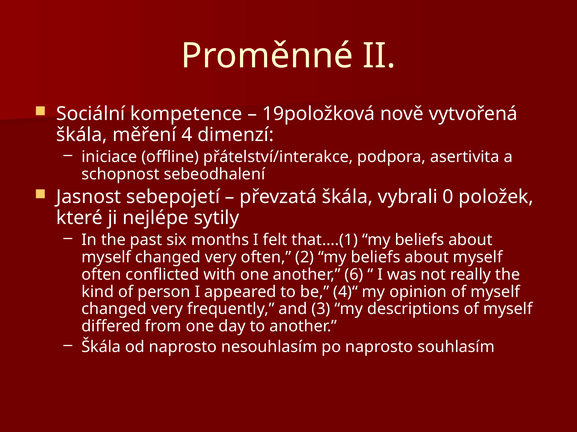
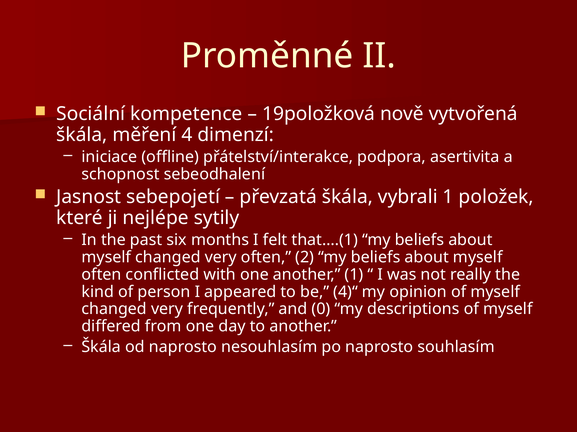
vybrali 0: 0 -> 1 (448, 197)
another 6: 6 -> 1 (354, 275)
3: 3 -> 0 (321, 310)
